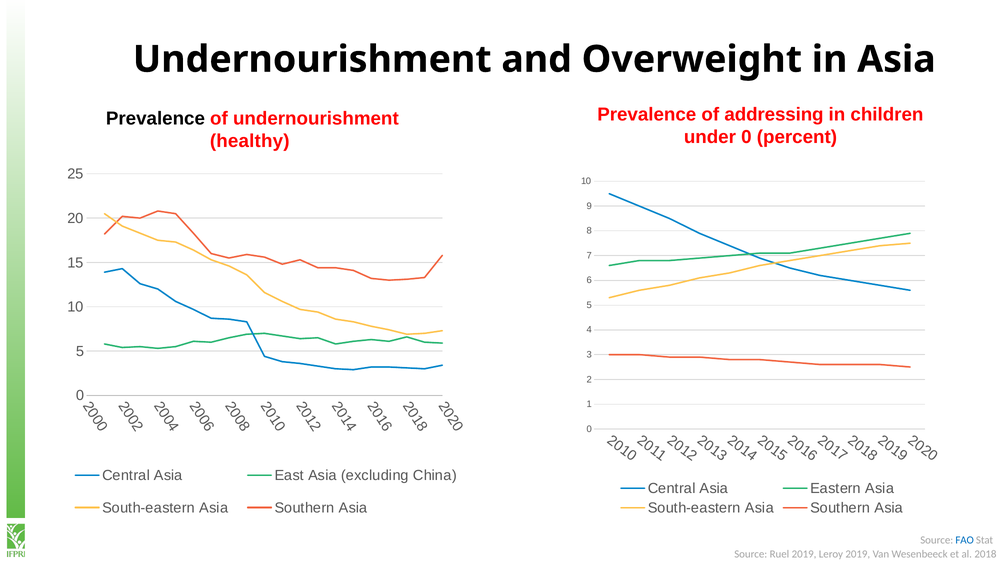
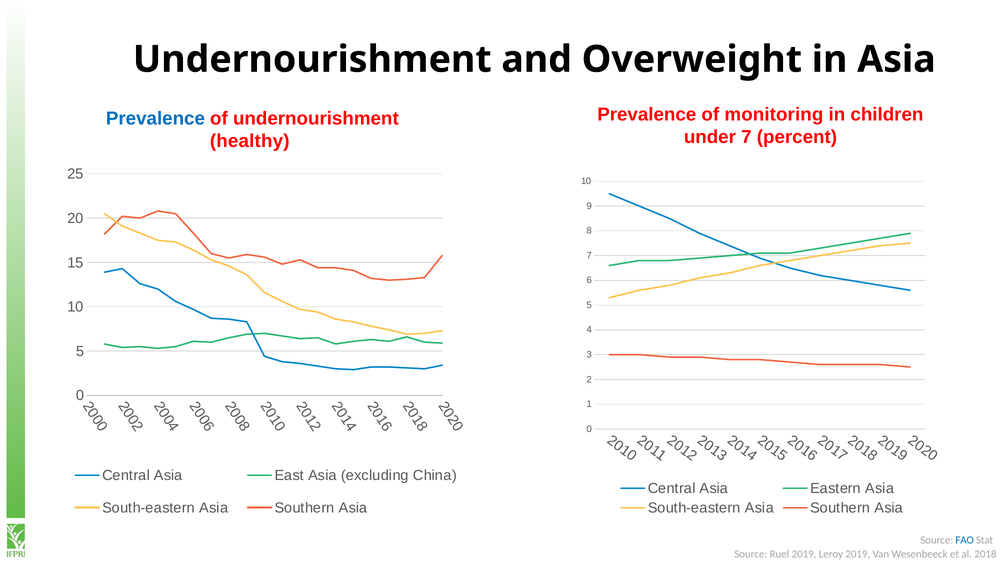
addressing: addressing -> monitoring (774, 115)
Prevalence colour: black -> blue (155, 118)
under 0: 0 -> 7 (746, 137)
